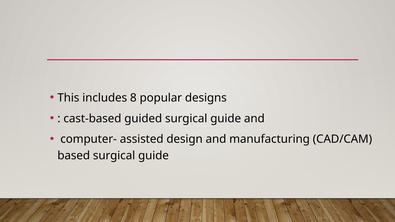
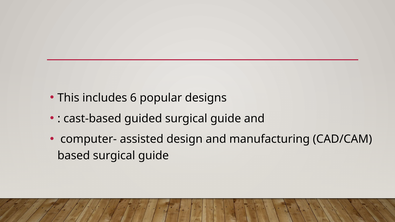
8: 8 -> 6 (133, 98)
